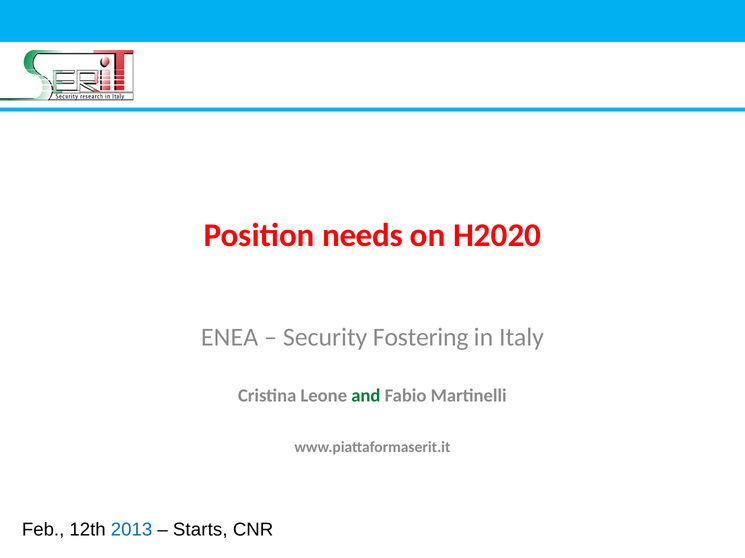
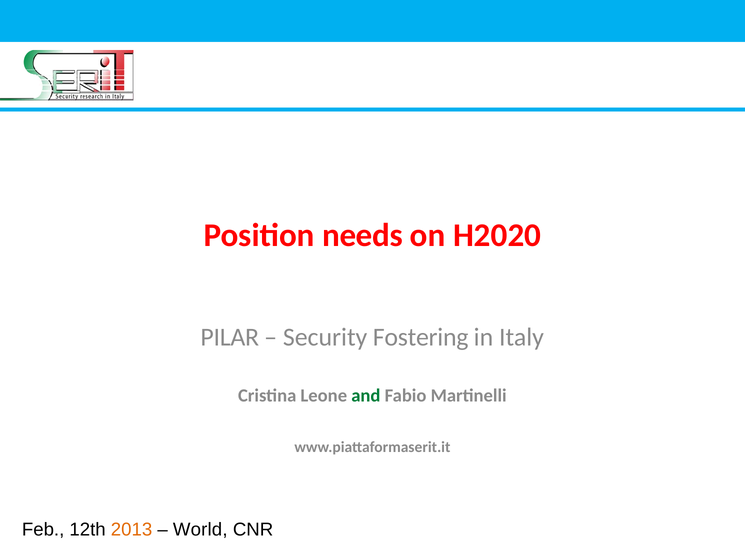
ENEA: ENEA -> PILAR (230, 338)
2013 colour: blue -> orange (132, 530)
Starts: Starts -> World (200, 530)
